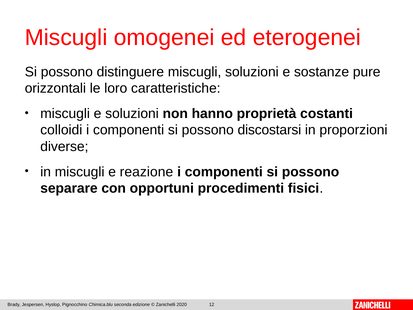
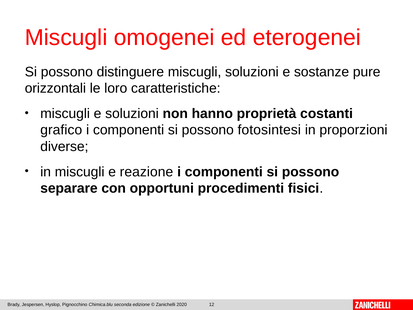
colloidi: colloidi -> grafico (61, 130)
discostarsi: discostarsi -> fotosintesi (269, 130)
